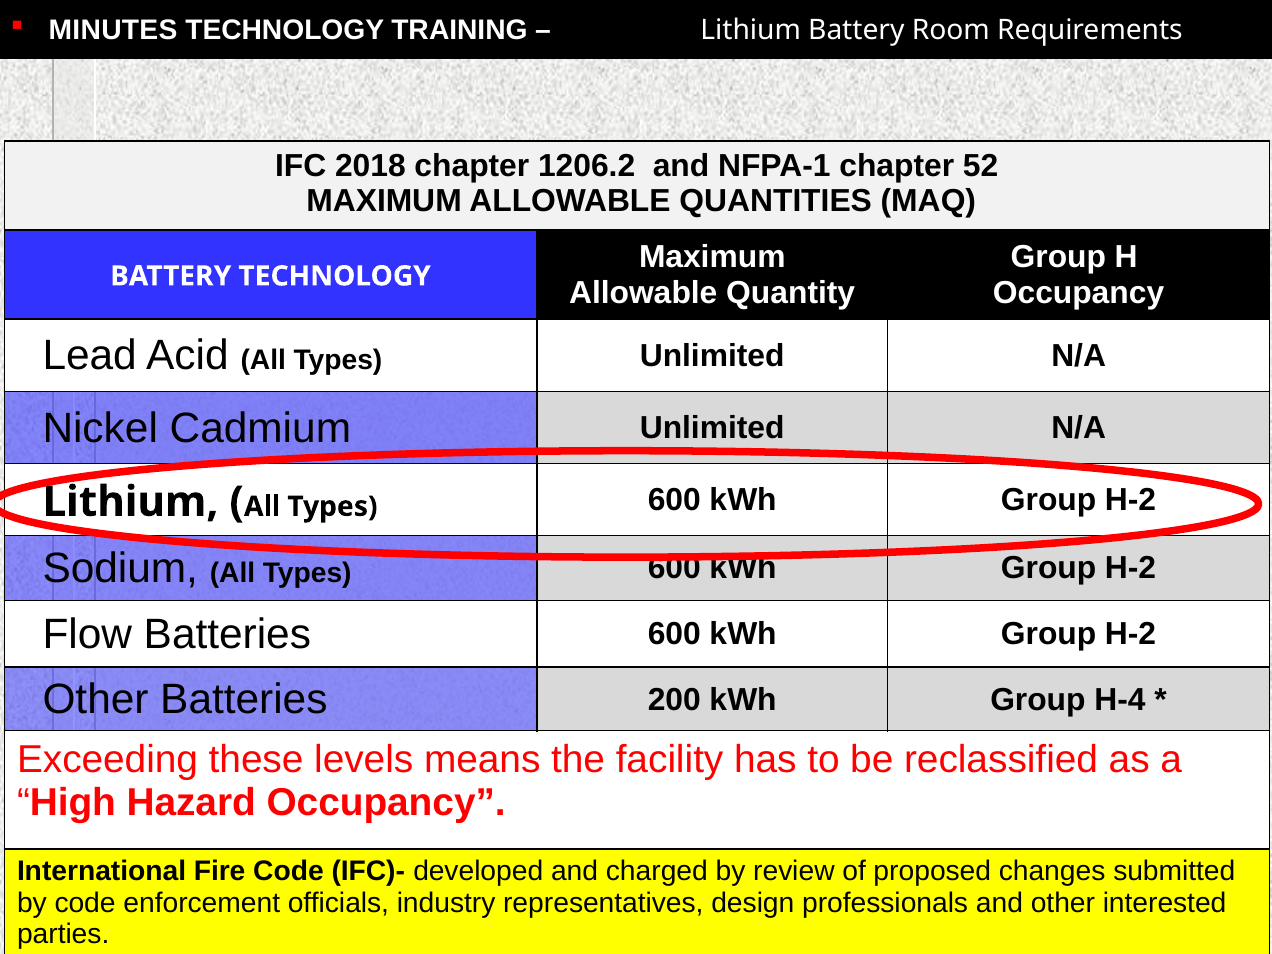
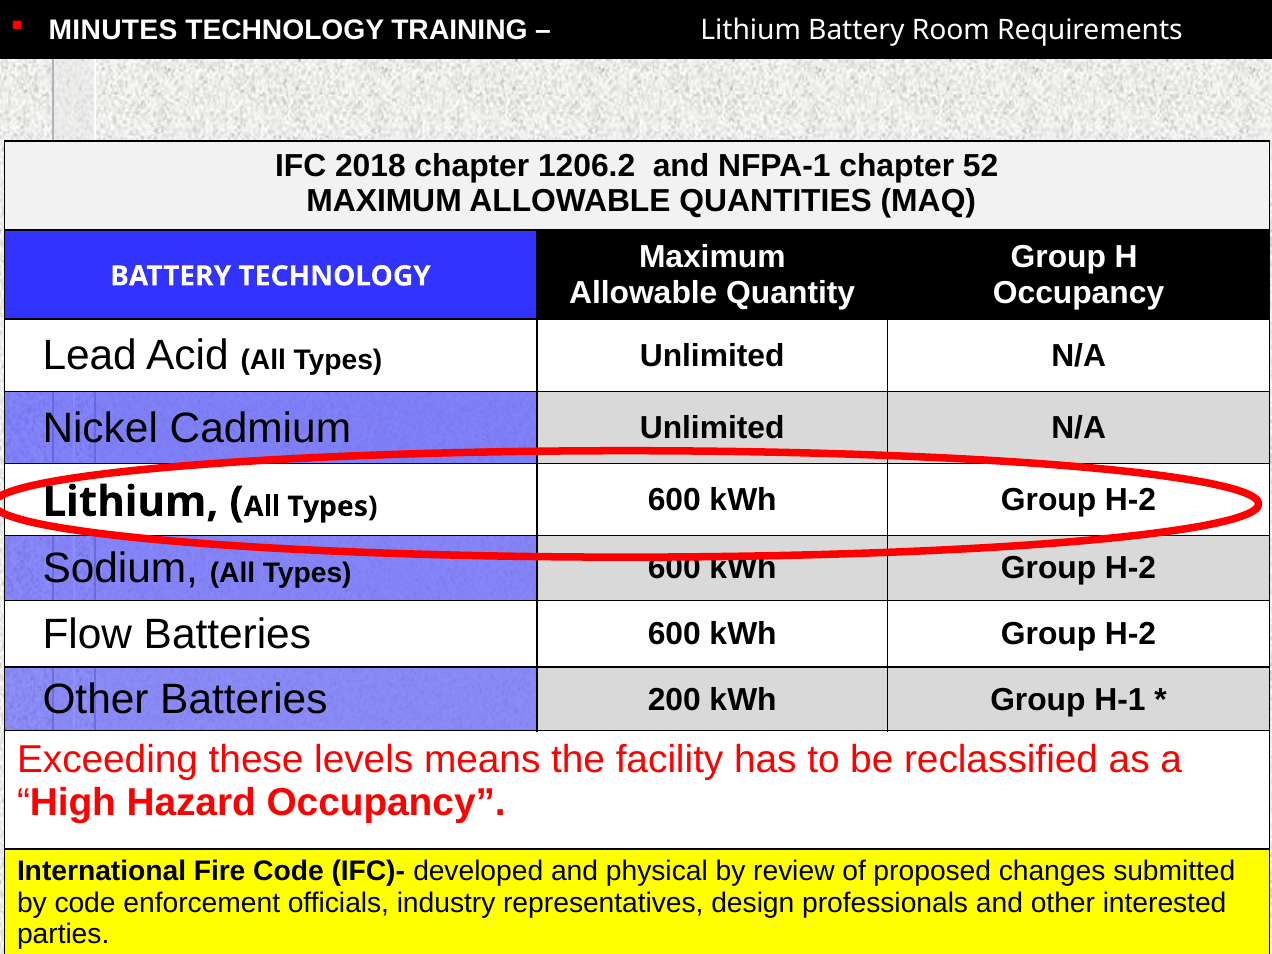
H-4: H-4 -> H-1 (1120, 700)
charged: charged -> physical (657, 871)
